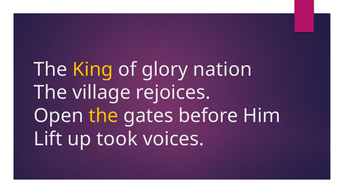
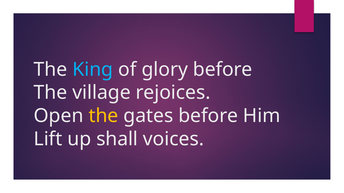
King colour: yellow -> light blue (93, 70)
glory nation: nation -> before (223, 70)
took: took -> shall (117, 139)
